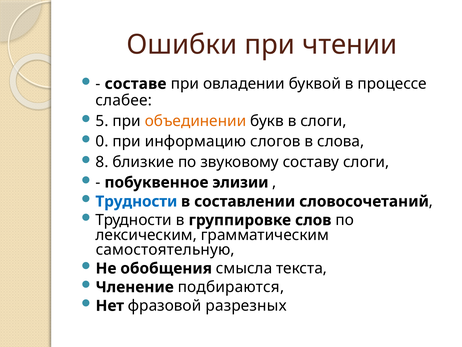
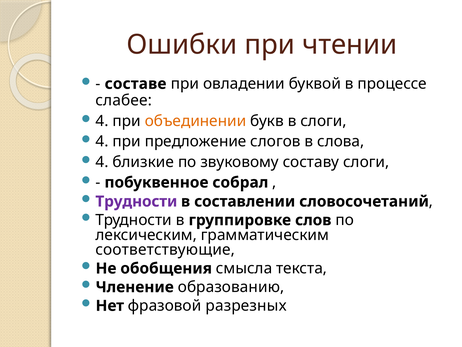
5: 5 -> 4 (102, 121)
0: 0 -> 4 (102, 141)
информацию: информацию -> предложение (196, 141)
8: 8 -> 4 (102, 162)
элизии: элизии -> собрал (240, 182)
Трудности colour: blue -> purple (136, 201)
самостоятельную: самостоятельную -> соответствующие (165, 249)
подбираются: подбираются -> образованию (231, 287)
